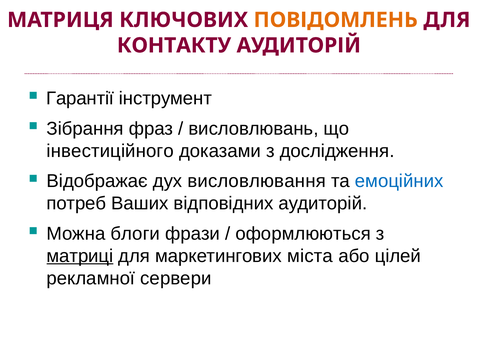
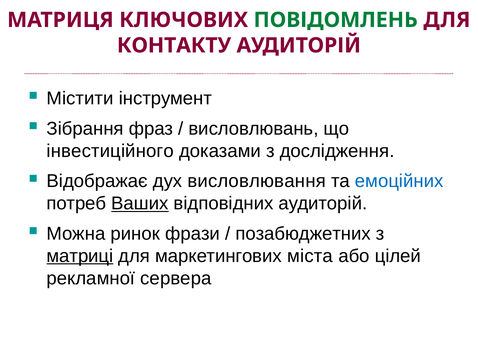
ПОВІДОМЛЕНЬ colour: orange -> green (336, 20)
Гарантії: Гарантії -> Містити (80, 98)
Ваших underline: none -> present (140, 204)
блоги: блоги -> ринок (135, 234)
оформлюються: оформлюються -> позабюджетних (303, 234)
сервери: сервери -> сервера (176, 279)
